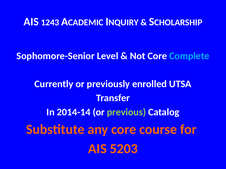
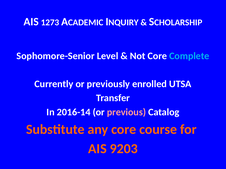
1243: 1243 -> 1273 (50, 22)
2014-14: 2014-14 -> 2016-14 (74, 112)
previous colour: light green -> pink (126, 112)
5203: 5203 -> 9203 (124, 149)
